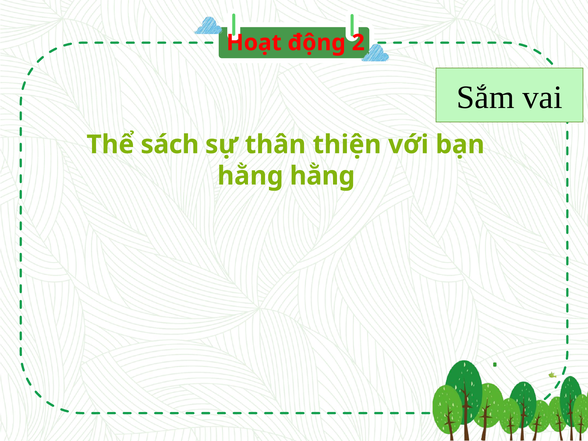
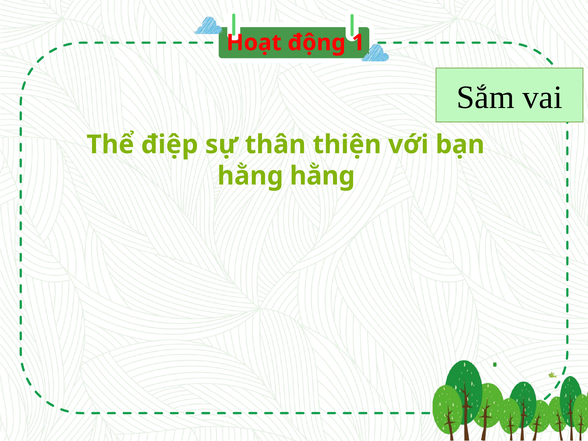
2: 2 -> 1 (358, 43)
sách: sách -> điệp (170, 145)
